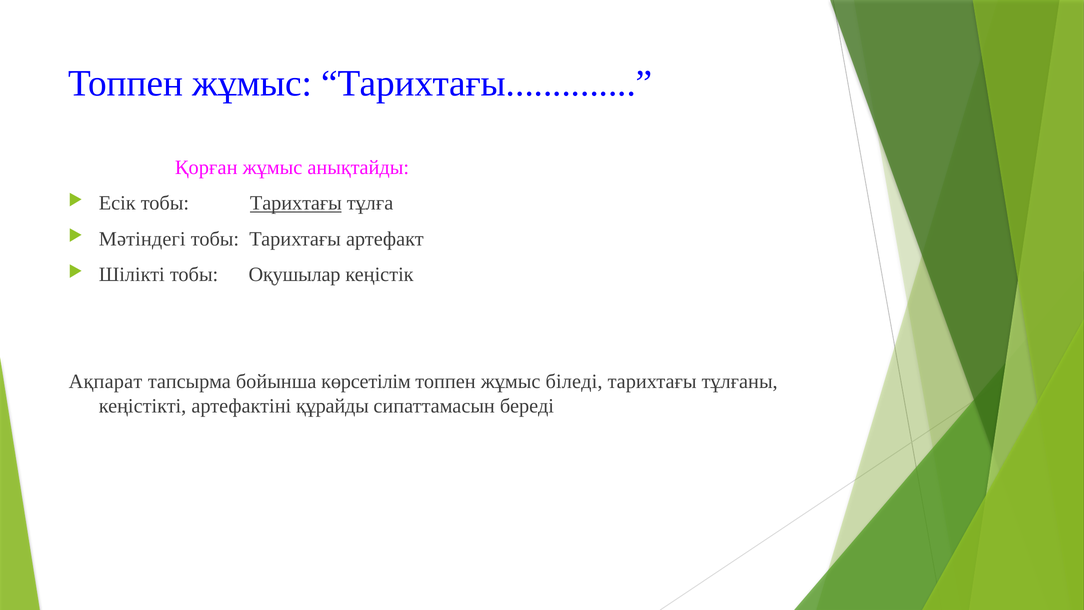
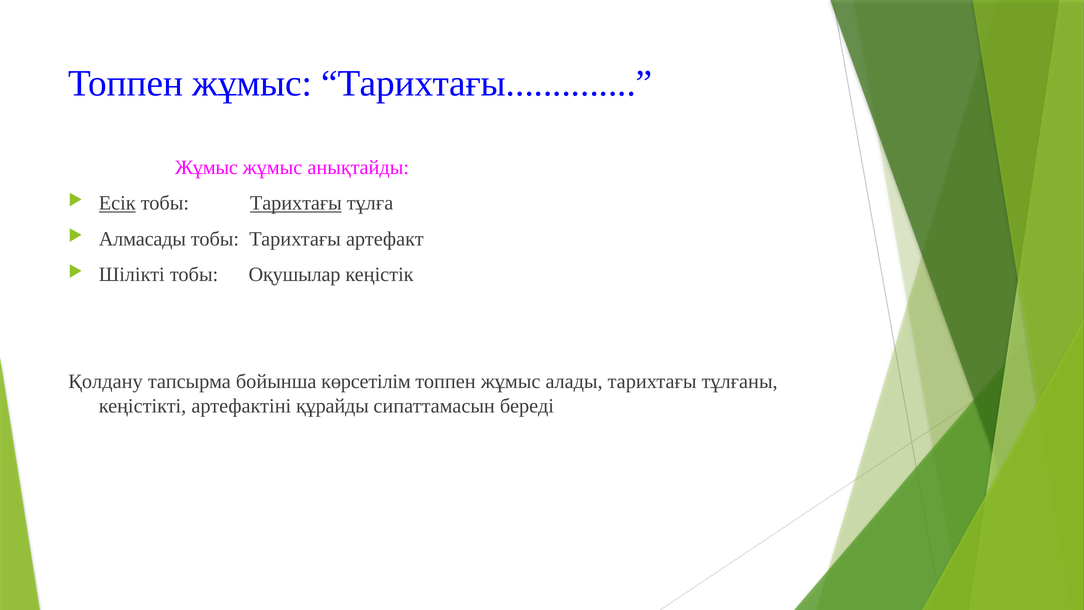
Қорған: Қорған -> Жұмыс (206, 167)
Есік underline: none -> present (117, 203)
Мәтіндегі: Мәтіндегі -> Алмасады (142, 239)
Ақпарат: Ақпарат -> Қолдану (106, 382)
біледі: біледі -> алады (574, 382)
